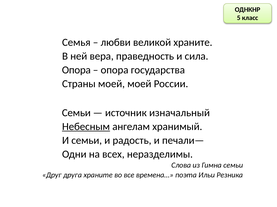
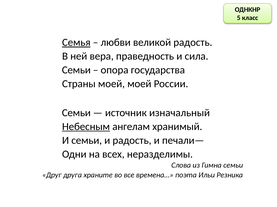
Семья underline: none -> present (76, 43)
великой храните: храните -> радость (193, 43)
Опора: Опора -> Семьи (76, 70)
